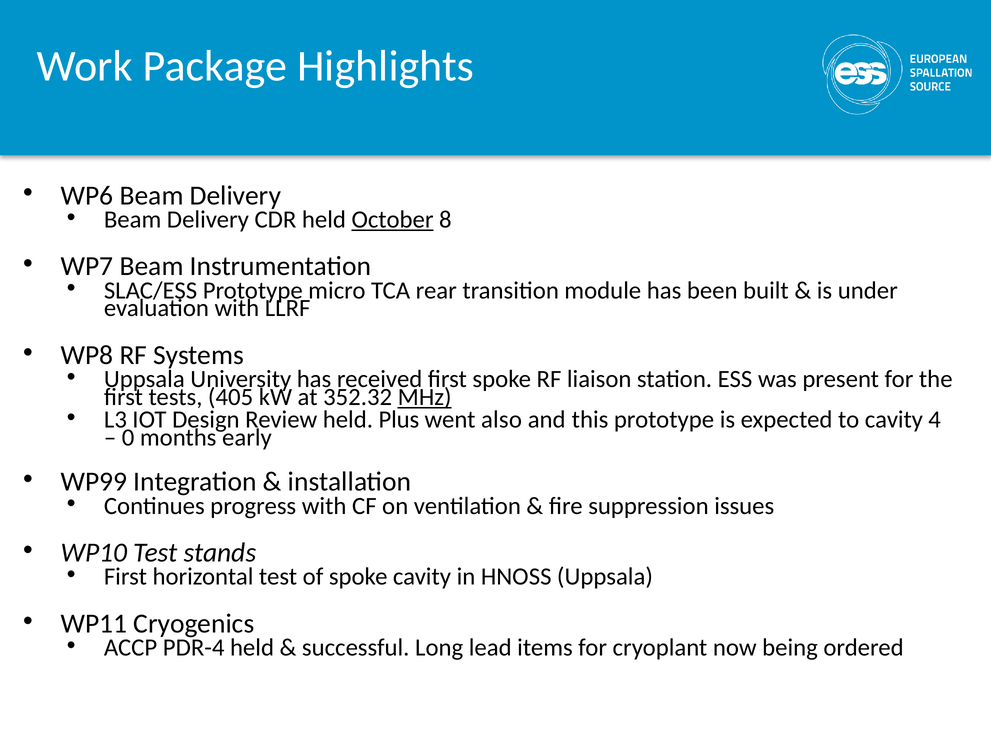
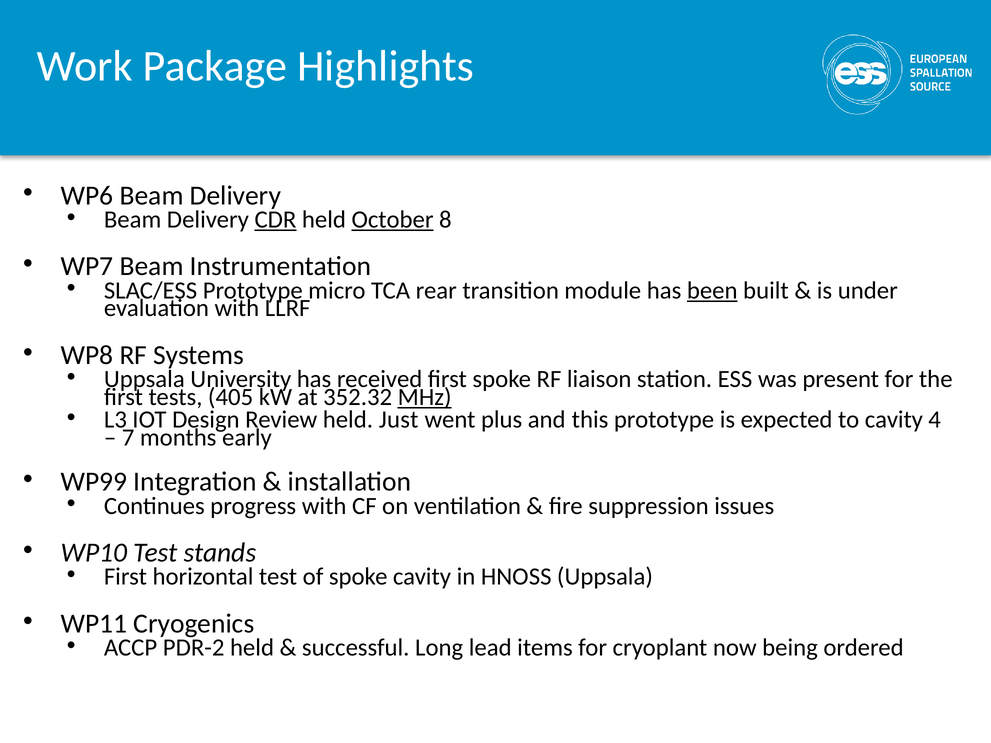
CDR underline: none -> present (275, 220)
been underline: none -> present (712, 291)
Plus: Plus -> Just (399, 420)
also: also -> plus (502, 420)
0: 0 -> 7 (128, 438)
PDR-4: PDR-4 -> PDR-2 (194, 648)
